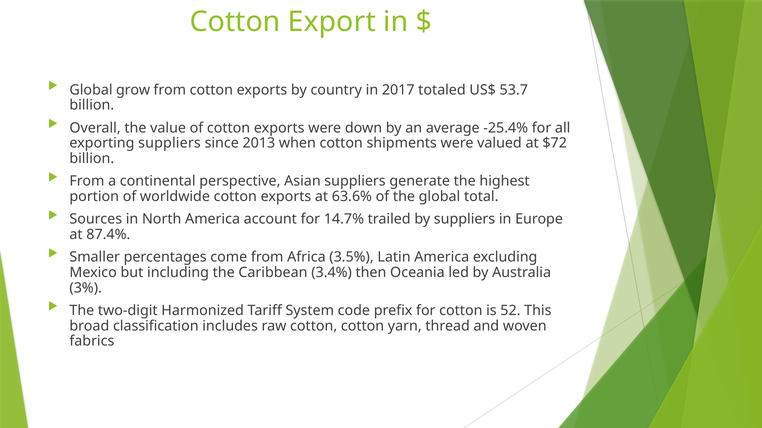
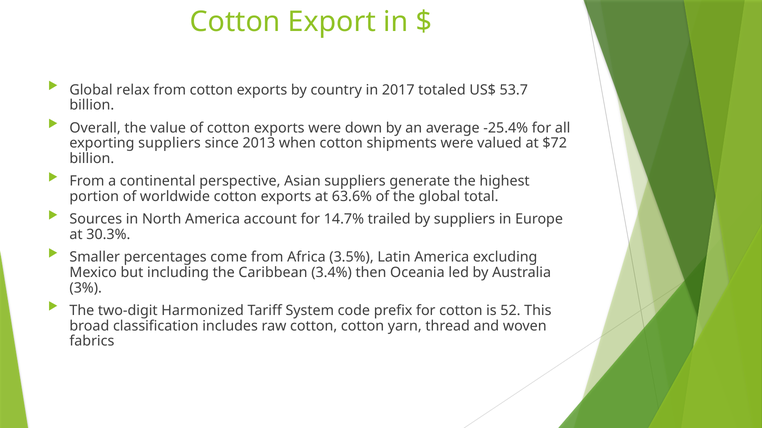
grow: grow -> relax (133, 90)
87.4%: 87.4% -> 30.3% (108, 235)
